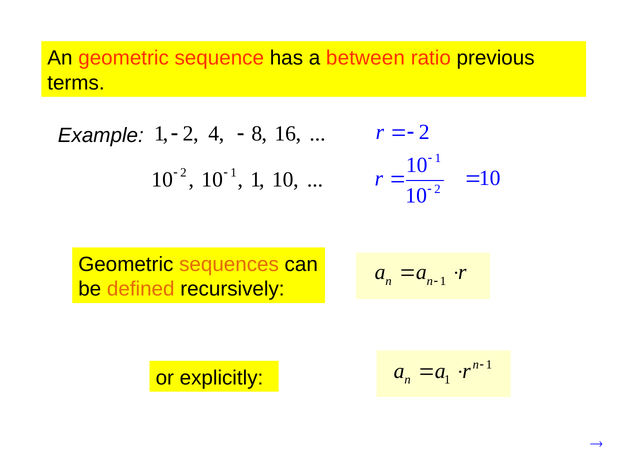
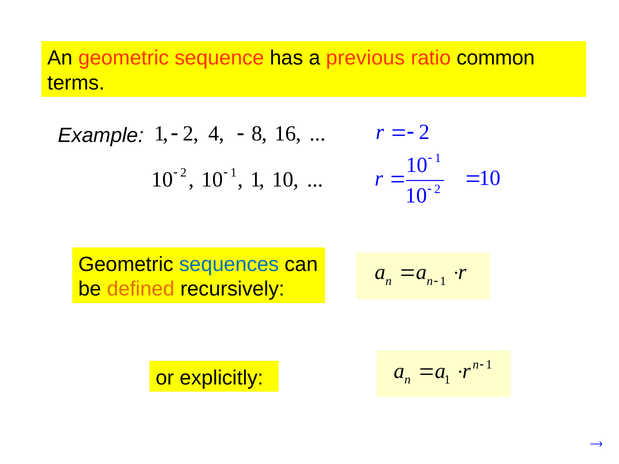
between: between -> previous (365, 58)
previous: previous -> common (496, 58)
sequences colour: orange -> blue (229, 264)
